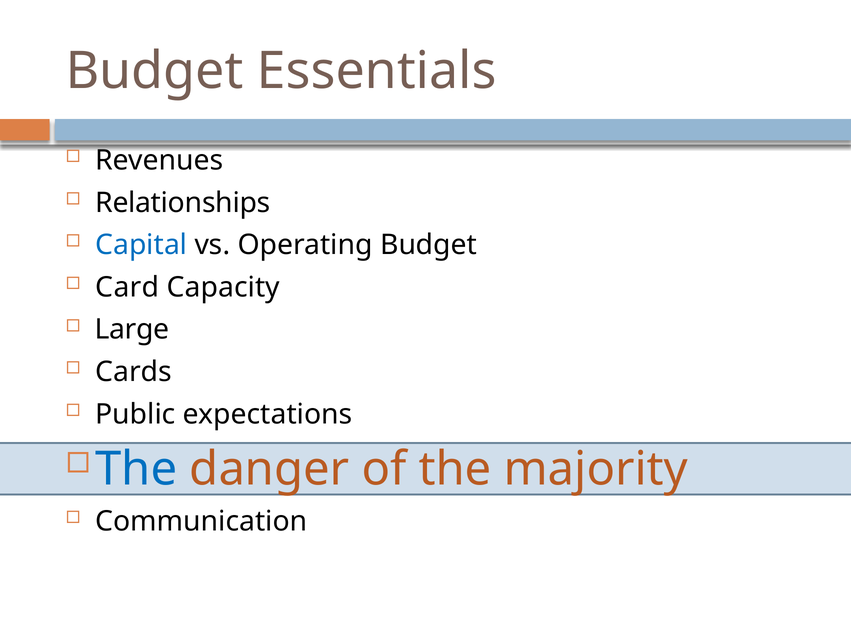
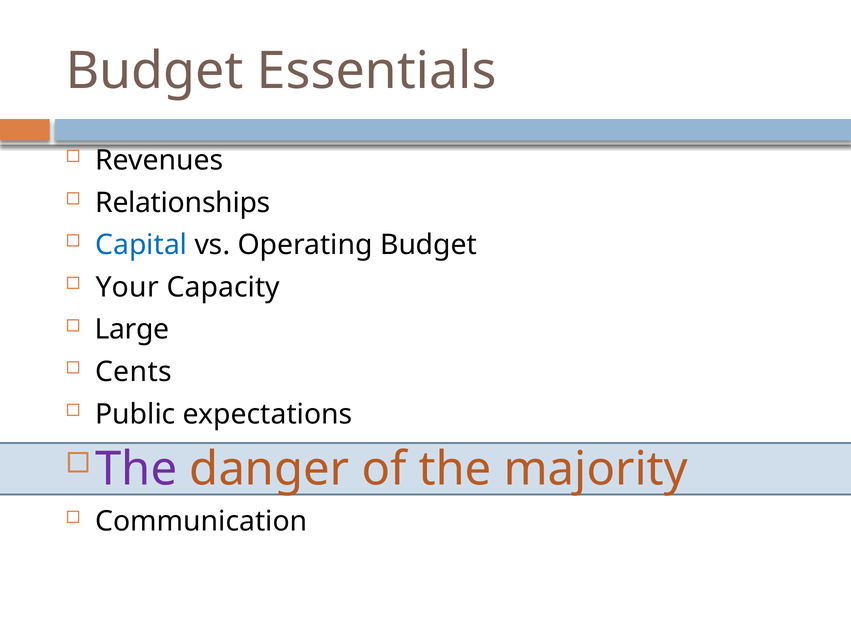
Card: Card -> Your (127, 287)
Cards: Cards -> Cents (133, 372)
The colour: blue -> purple (136, 469)
